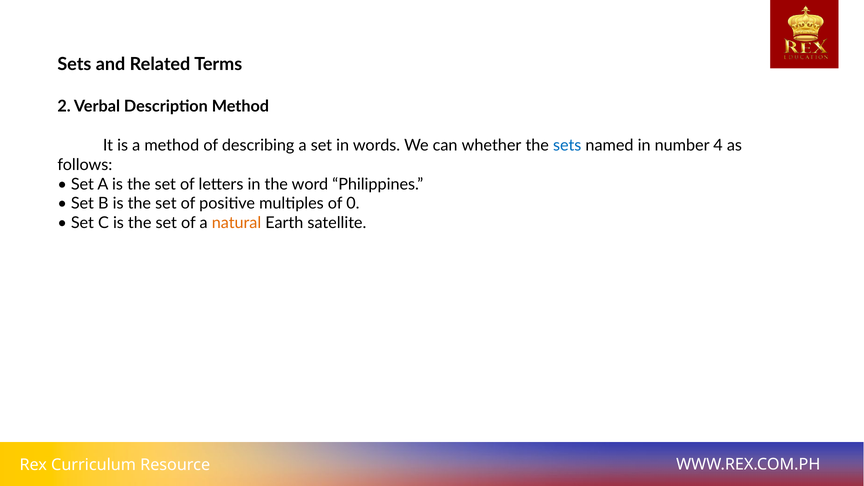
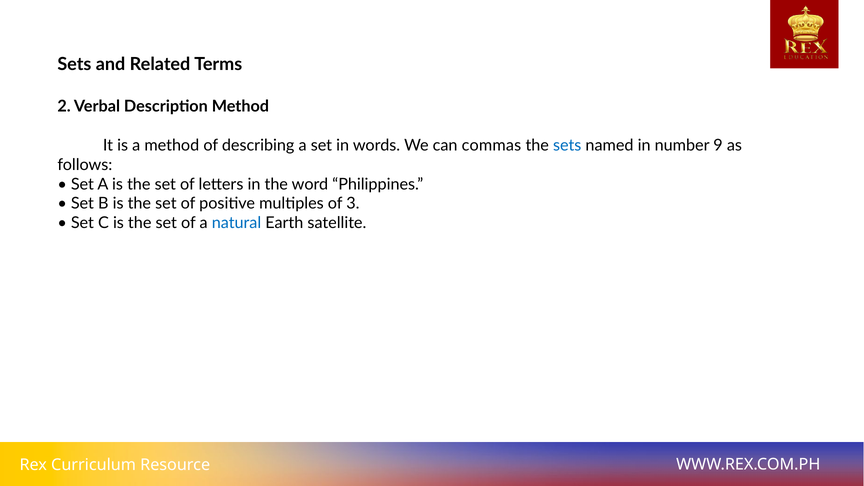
whether: whether -> commas (491, 145)
4: 4 -> 9 (718, 145)
0: 0 -> 3 (353, 204)
natural colour: orange -> blue (236, 223)
